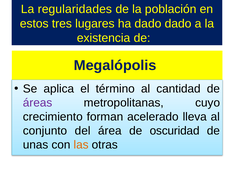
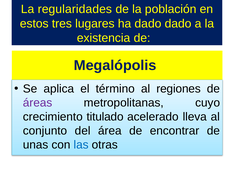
cantidad: cantidad -> regiones (179, 89)
forman: forman -> titulado (105, 117)
oscuridad: oscuridad -> encontrar (175, 131)
las colour: orange -> blue (81, 145)
